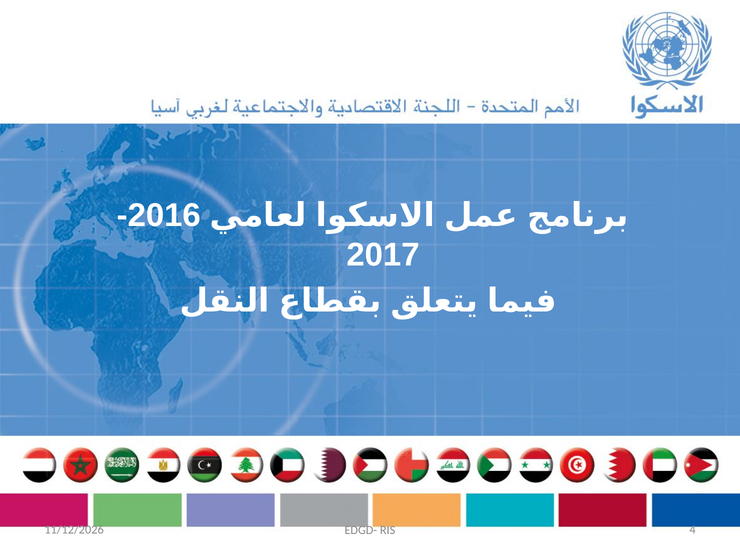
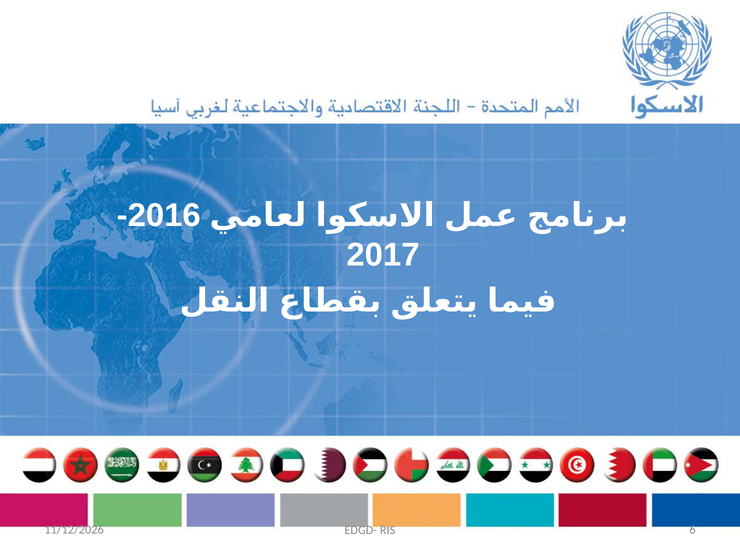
4: 4 -> 6 (693, 530)
